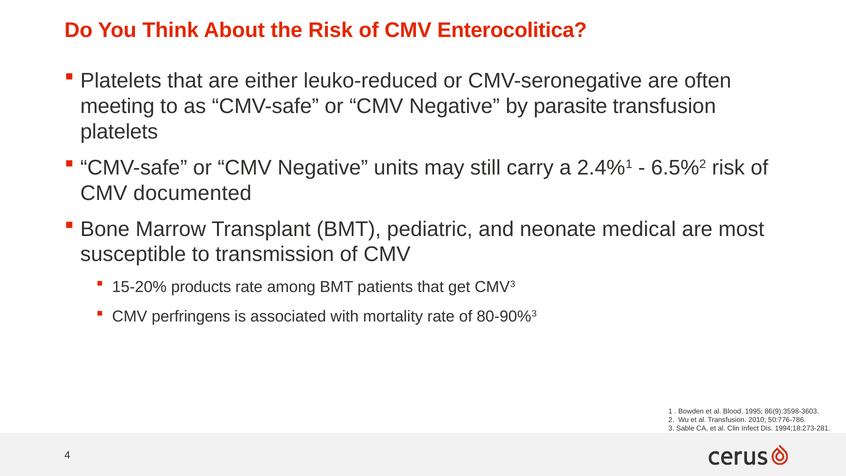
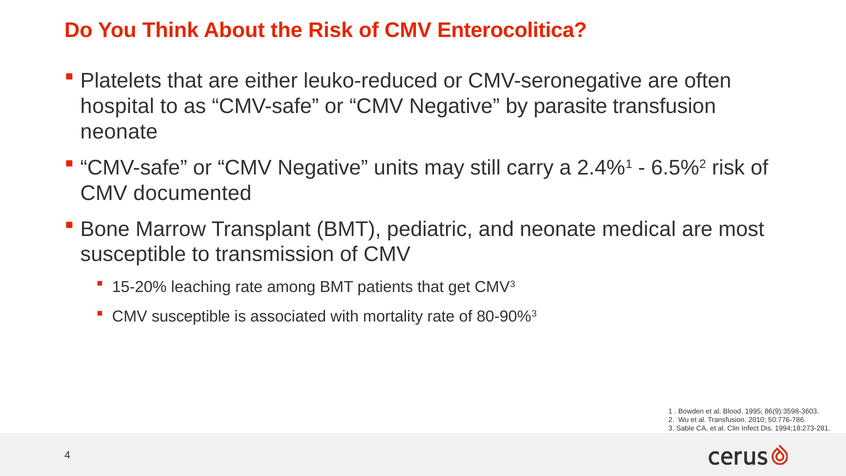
meeting: meeting -> hospital (117, 106)
platelets: platelets -> neonate (119, 132)
products: products -> leaching (201, 287)
CMV perfringens: perfringens -> susceptible (191, 316)
